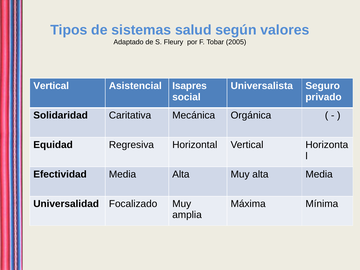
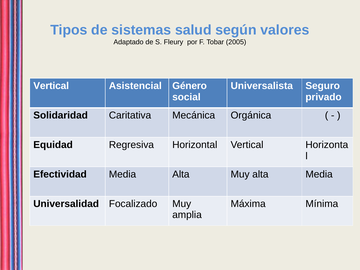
Isapres: Isapres -> Género (190, 86)
